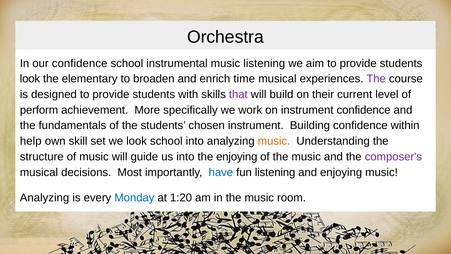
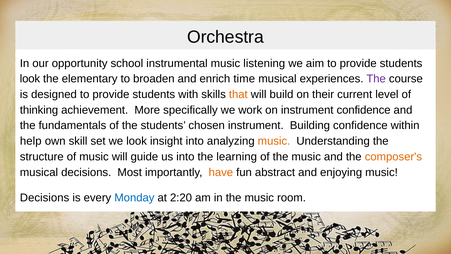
our confidence: confidence -> opportunity (80, 63)
that colour: purple -> orange (238, 94)
perform: perform -> thinking (39, 110)
look school: school -> insight (166, 141)
the enjoying: enjoying -> learning (237, 157)
composer's colour: purple -> orange (393, 157)
have colour: blue -> orange (221, 172)
fun listening: listening -> abstract (275, 172)
Analyzing: Analyzing -> Decisions (45, 198)
1:20: 1:20 -> 2:20 (181, 198)
